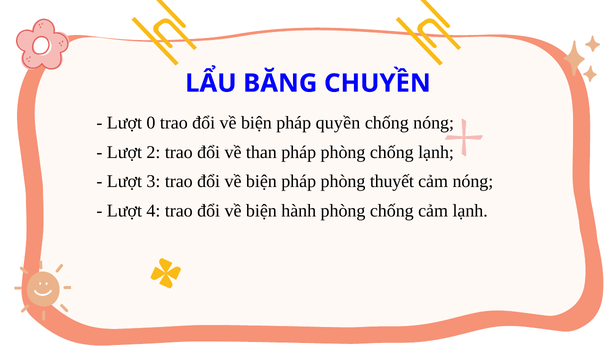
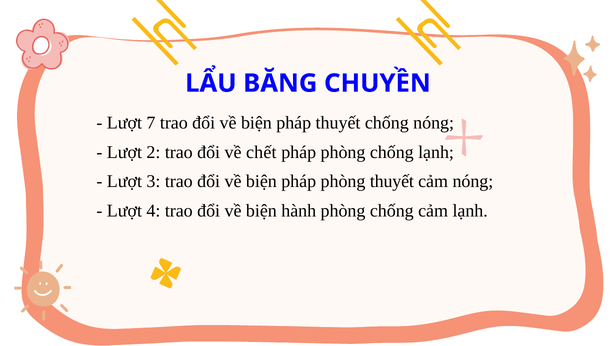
0: 0 -> 7 (151, 123)
pháp quyền: quyền -> thuyết (338, 123)
than: than -> chết (261, 153)
